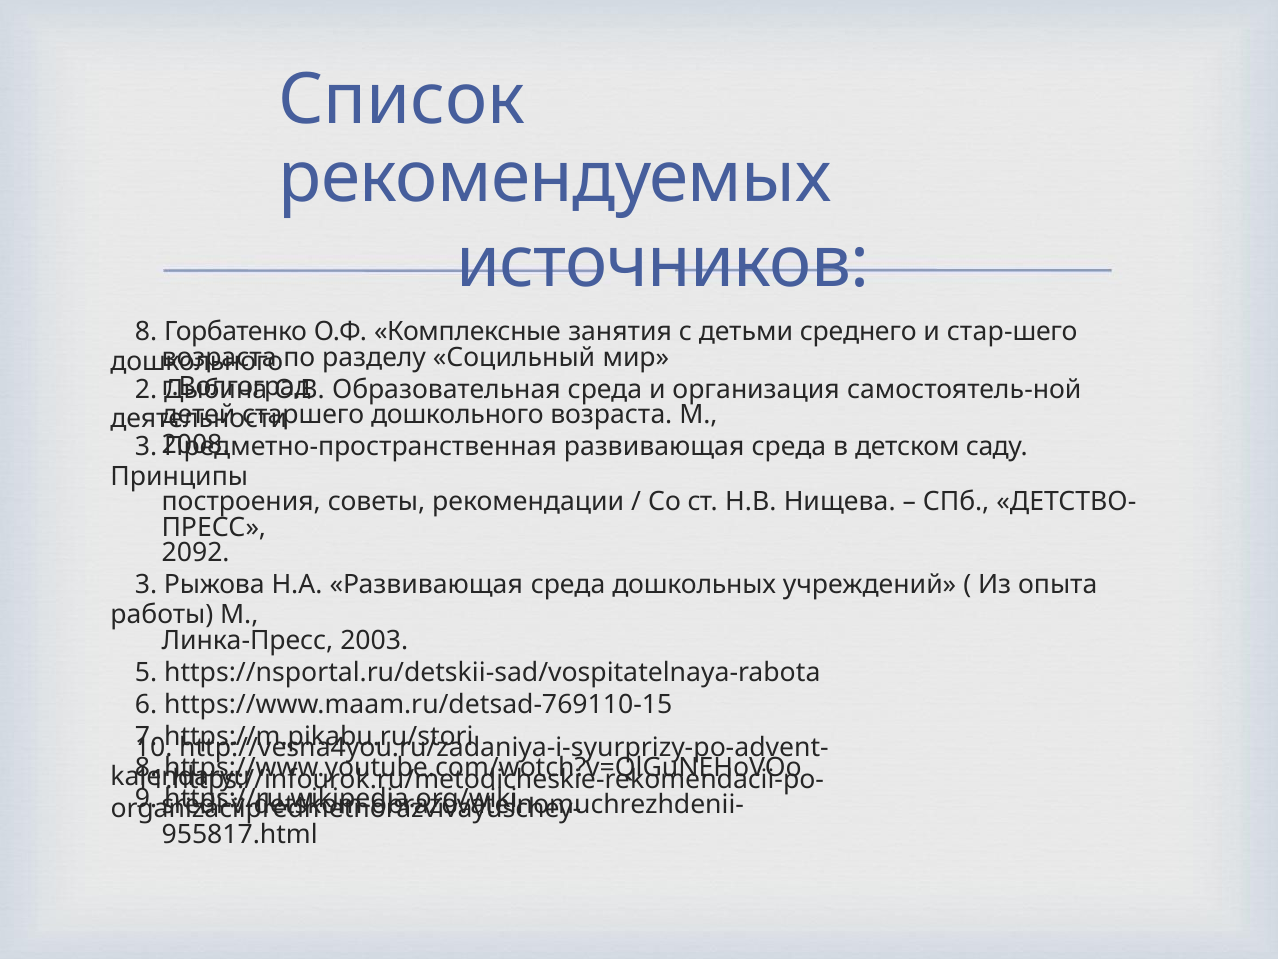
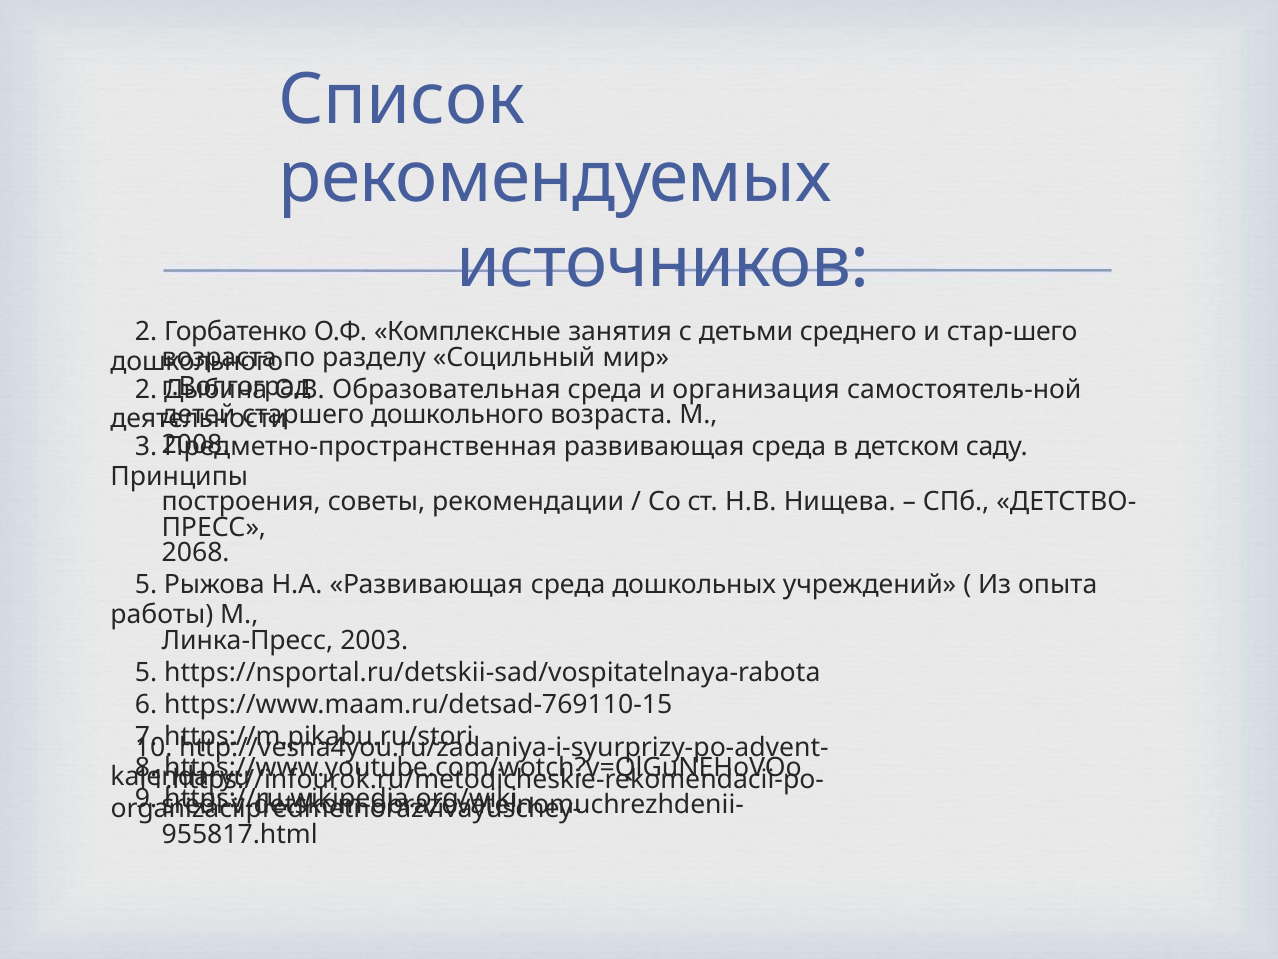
8: 8 -> 2 (146, 331)
2092: 2092 -> 2068 (196, 553)
3: 3 -> 5 (146, 585)
